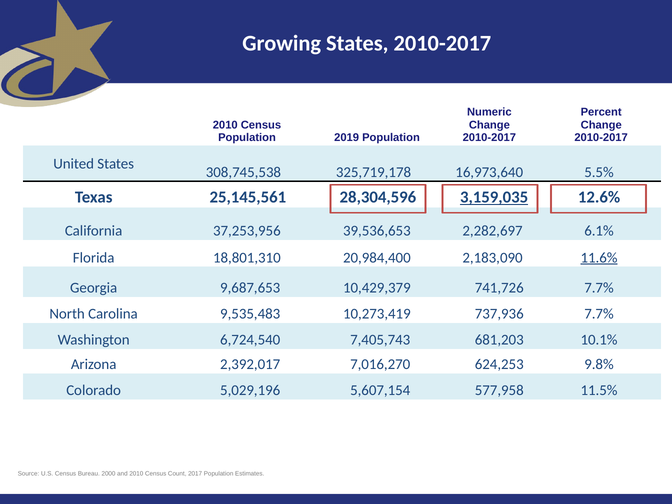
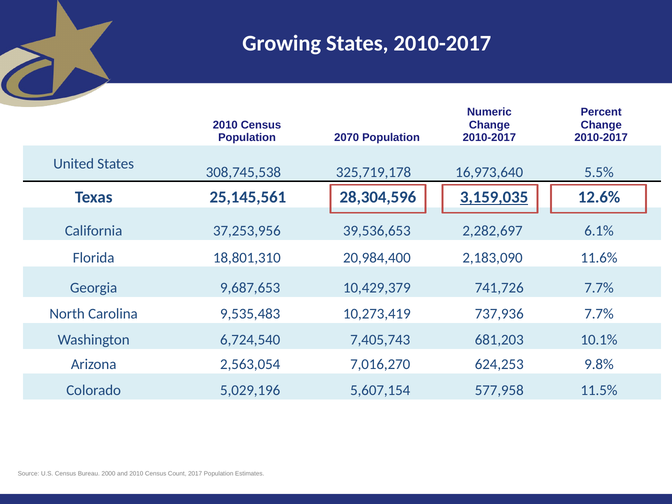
2019: 2019 -> 2070 (347, 137)
11.6% underline: present -> none (599, 258)
2,392,017: 2,392,017 -> 2,563,054 (250, 364)
